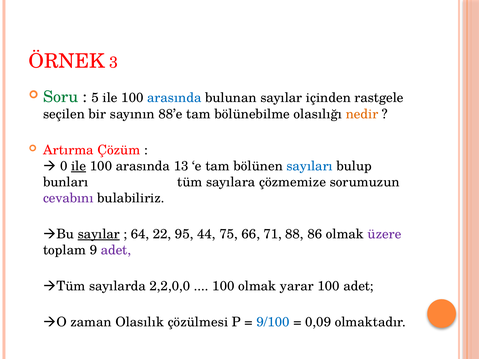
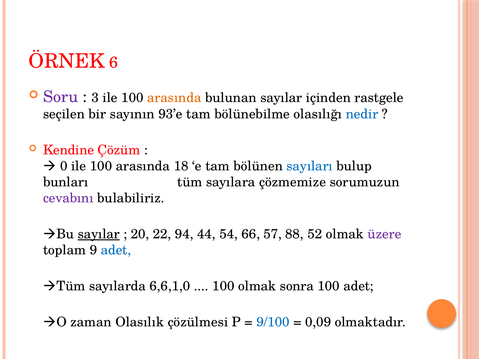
3: 3 -> 6 (114, 63)
Soru colour: green -> purple (61, 97)
5: 5 -> 3 (95, 98)
arasında colour: blue -> orange (174, 98)
88’e: 88’e -> 93’e (170, 114)
nedir colour: orange -> blue (362, 114)
Artırma: Artırma -> Kendine (69, 150)
ile underline: present -> none (79, 166)
13: 13 -> 18 (181, 166)
64: 64 -> 20 (140, 234)
95: 95 -> 94 (184, 234)
75: 75 -> 54 (229, 234)
71: 71 -> 57 (273, 234)
86: 86 -> 52 (315, 234)
adet colour: purple -> blue (116, 250)
2,2,0,0: 2,2,0,0 -> 6,6,1,0 (170, 286)
yarar: yarar -> sonra (297, 286)
